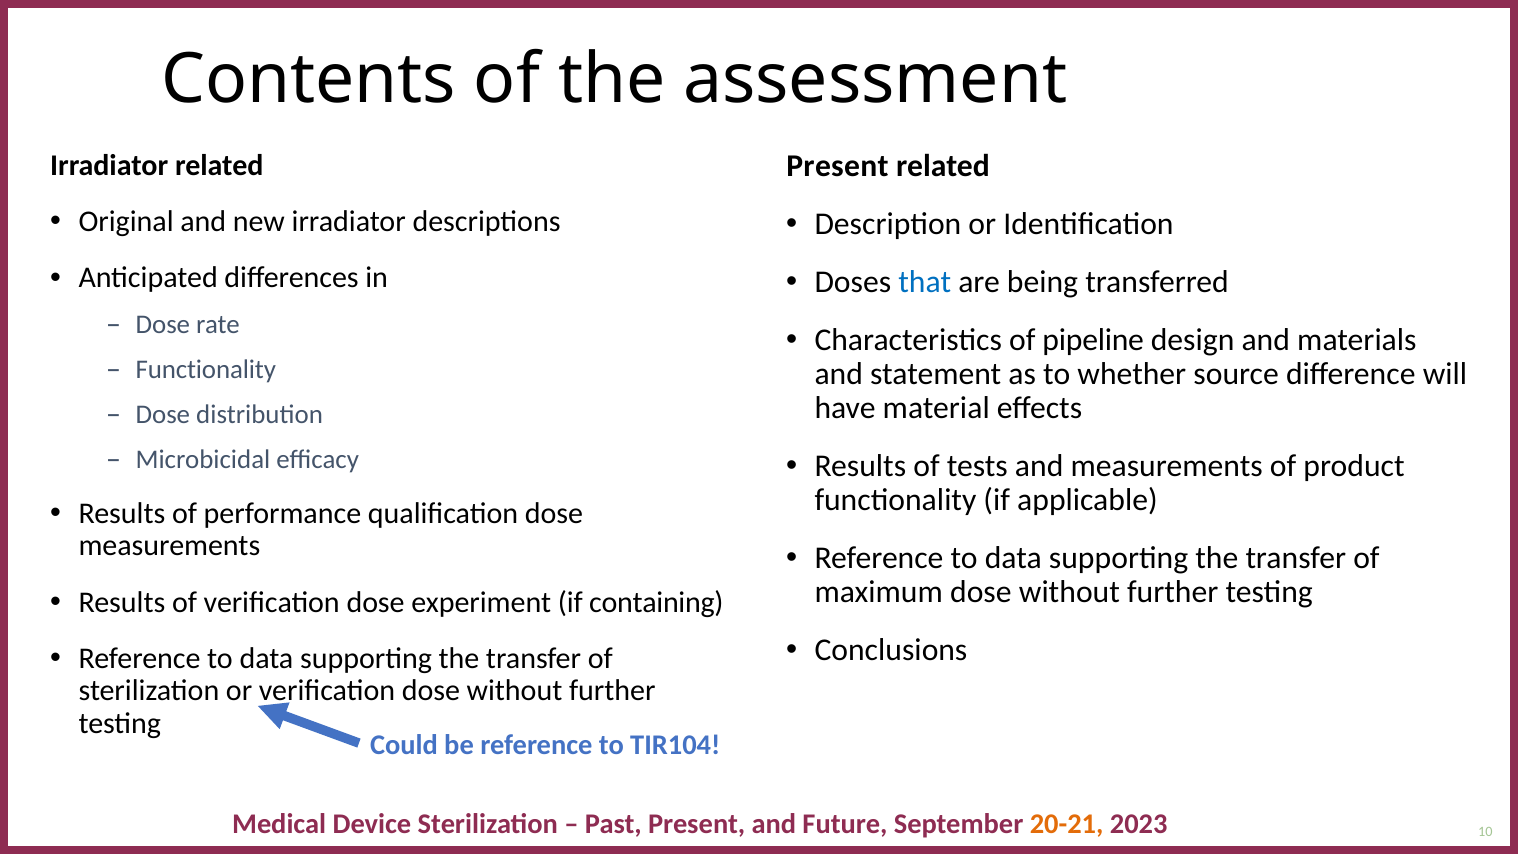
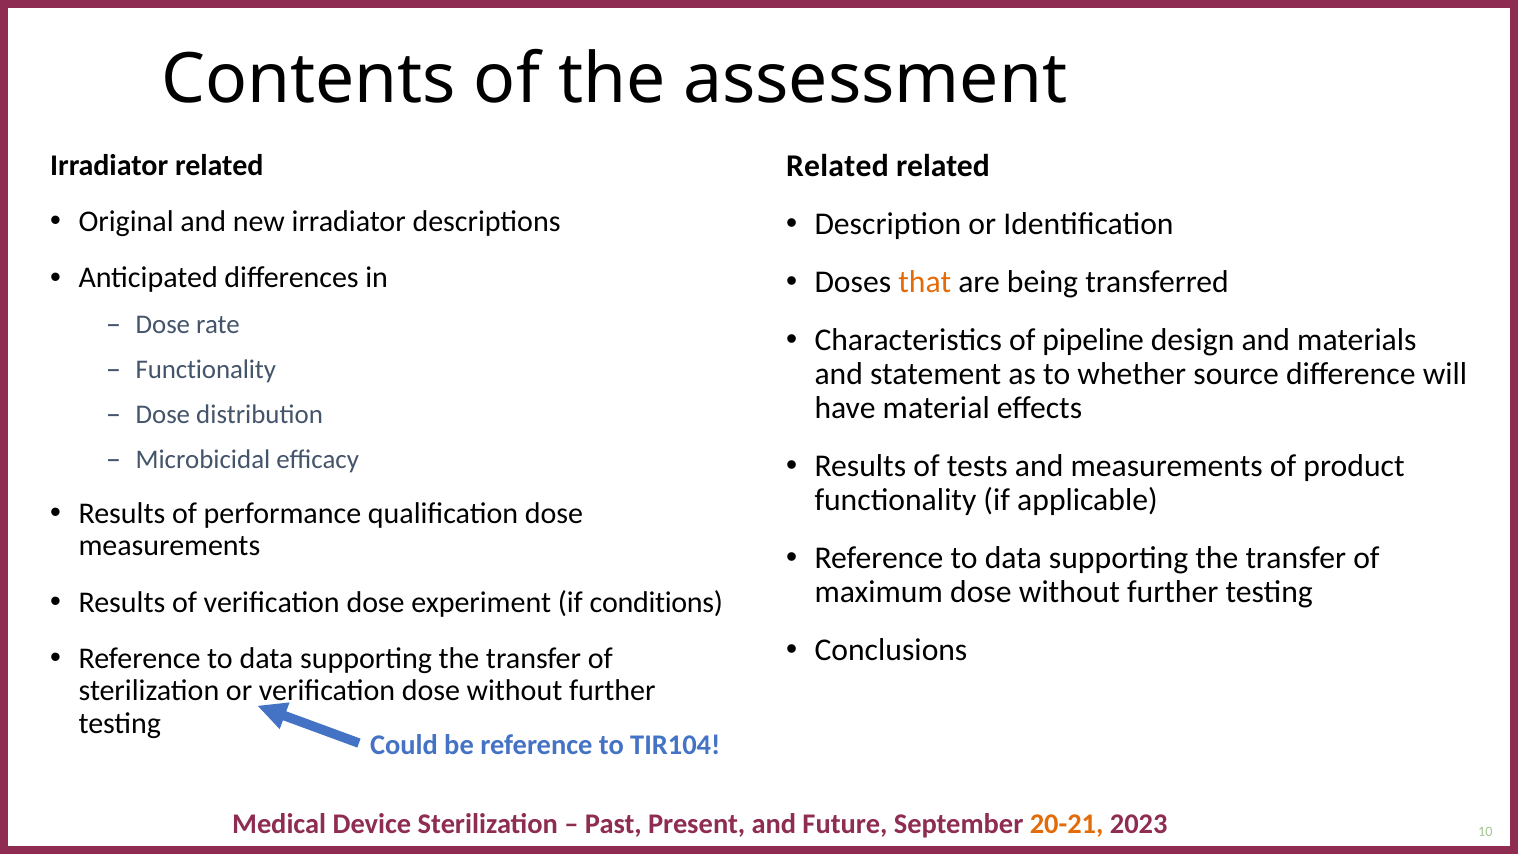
Present: Present -> Related (837, 166)
that colour: blue -> orange (925, 282)
containing: containing -> conditions (656, 602)
